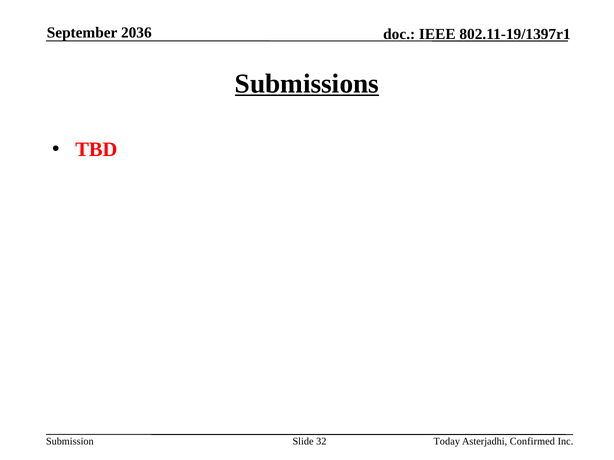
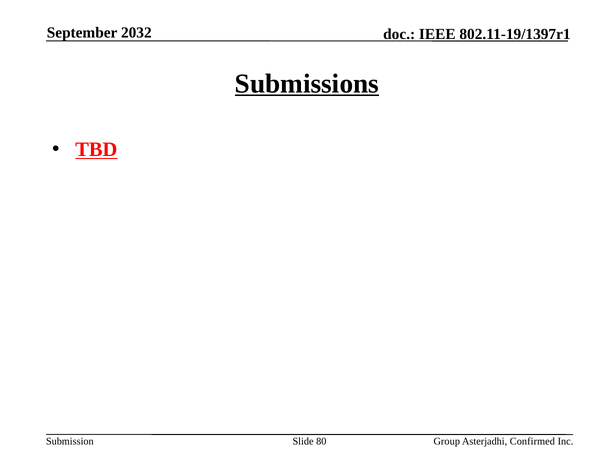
2036: 2036 -> 2032 (136, 33)
TBD underline: none -> present (96, 150)
32: 32 -> 80 (321, 442)
Today: Today -> Group (447, 442)
